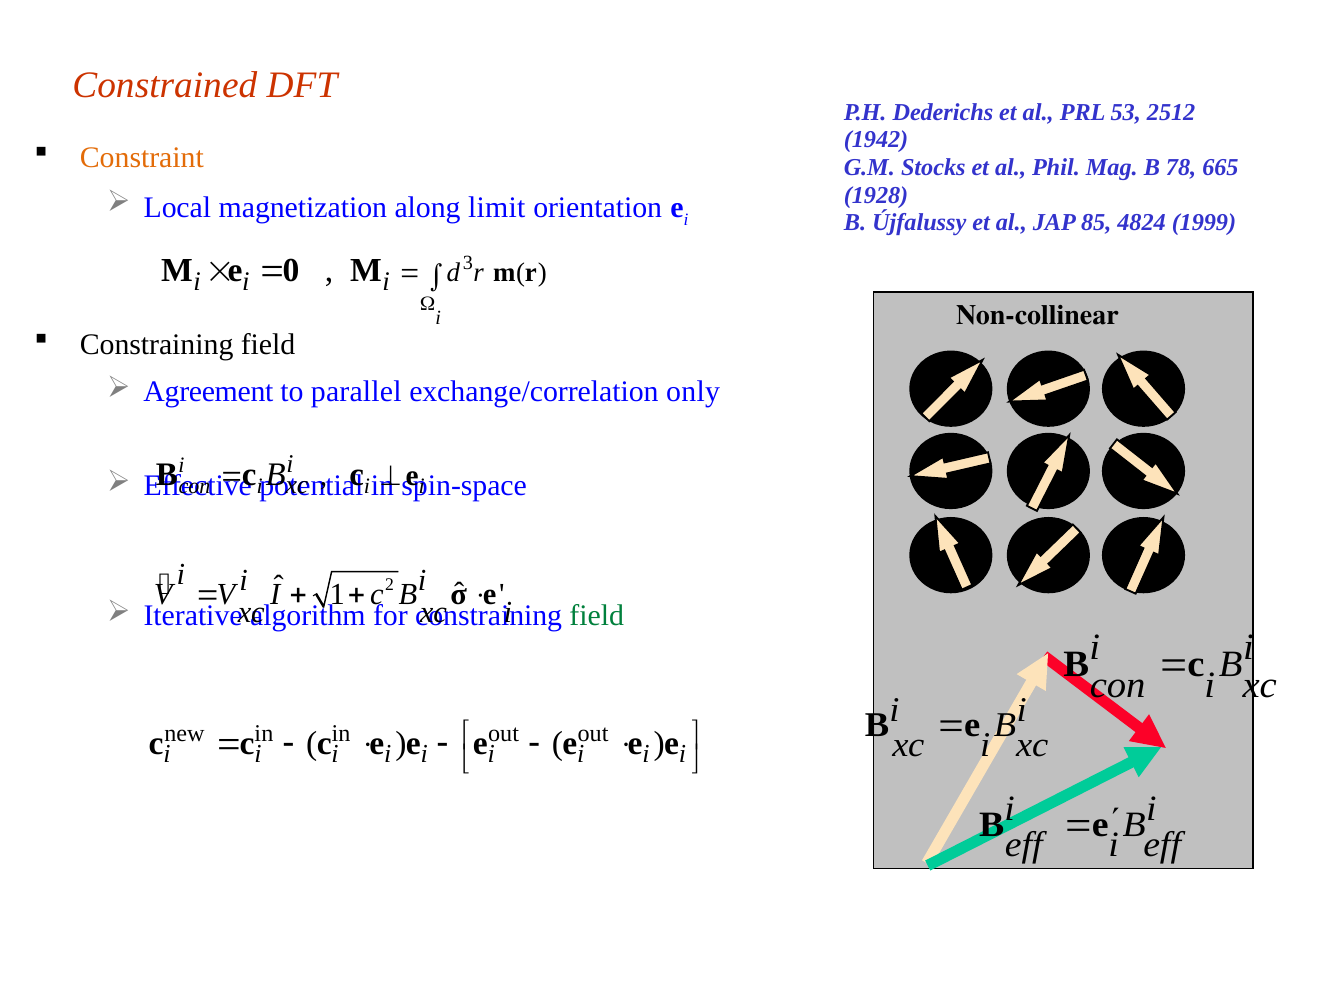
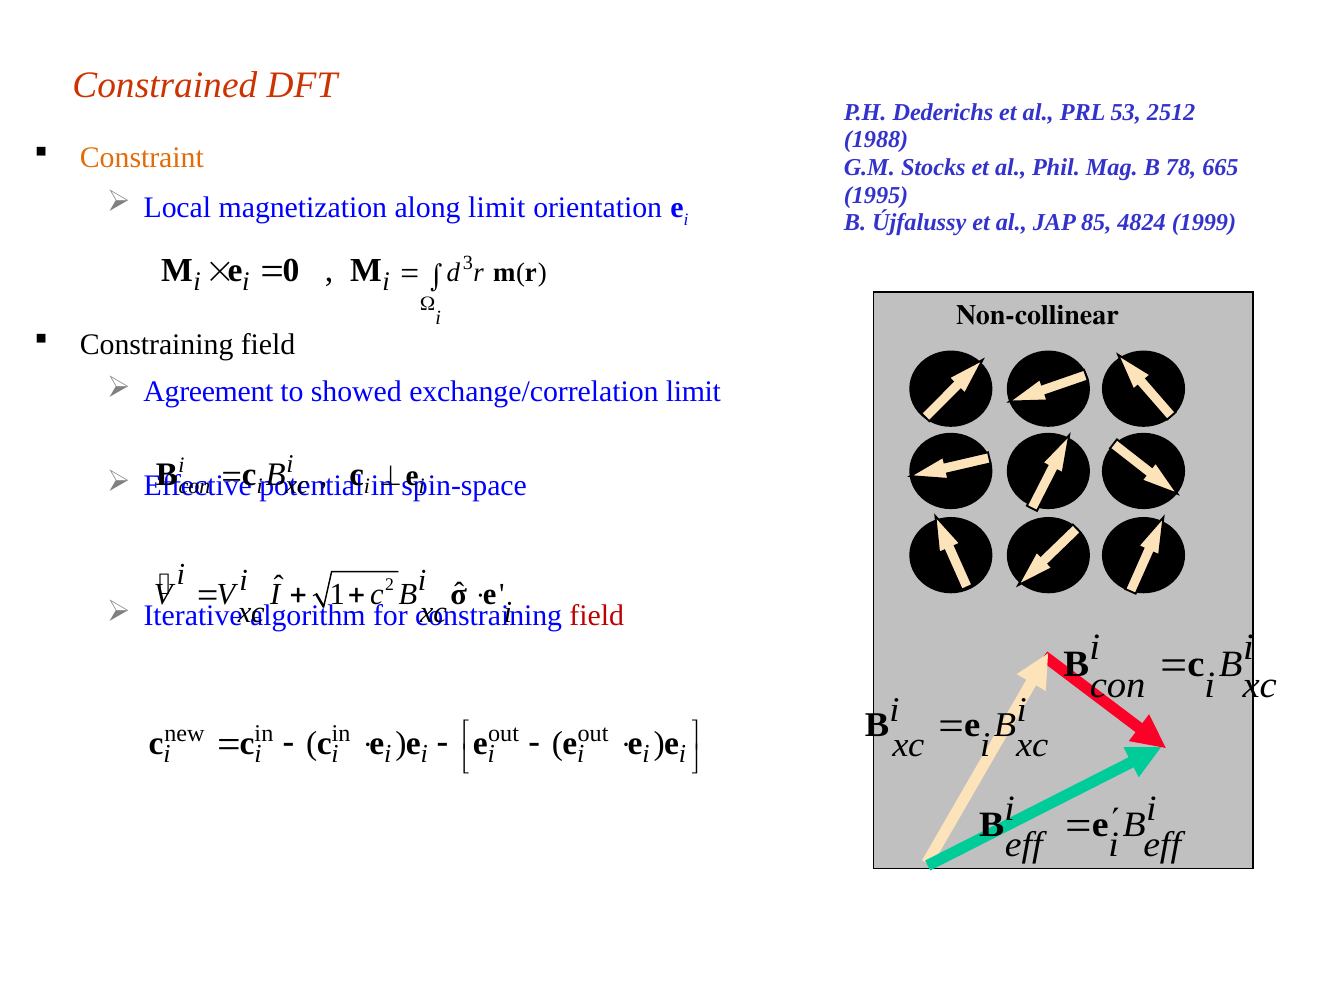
1942: 1942 -> 1988 (876, 140)
1928: 1928 -> 1995 (876, 195)
parallel: parallel -> showed (356, 392)
exchange/correlation only: only -> limit (693, 392)
field colour: green -> red (597, 616)
